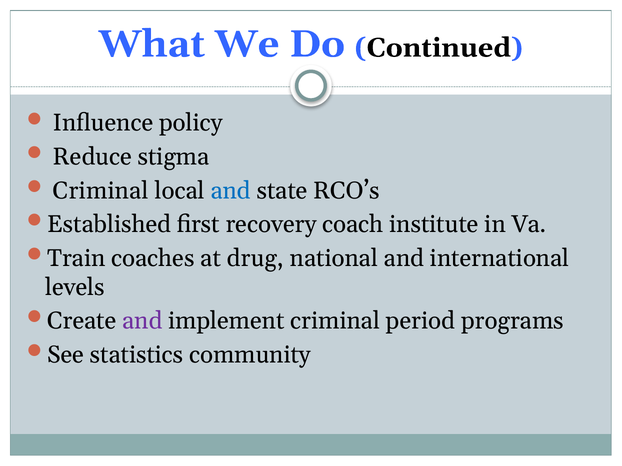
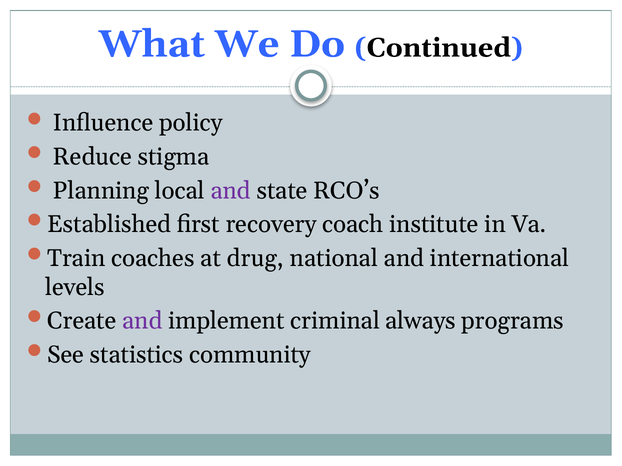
Criminal: Criminal -> Planning (101, 191)
and colour: blue -> purple (231, 191)
period: period -> always (421, 321)
